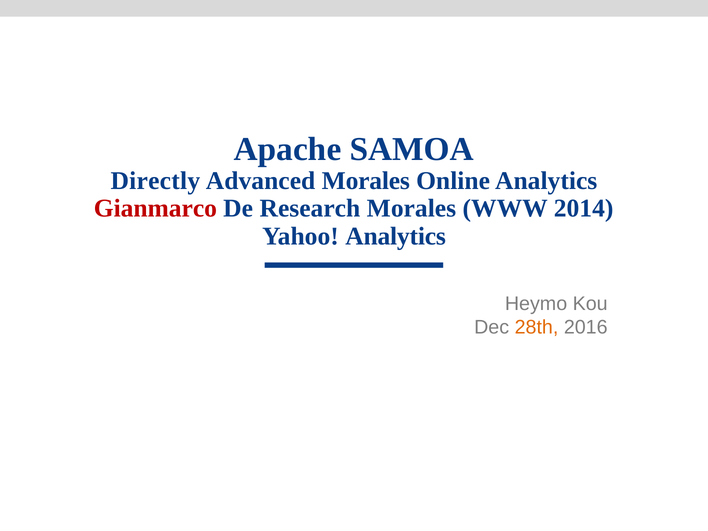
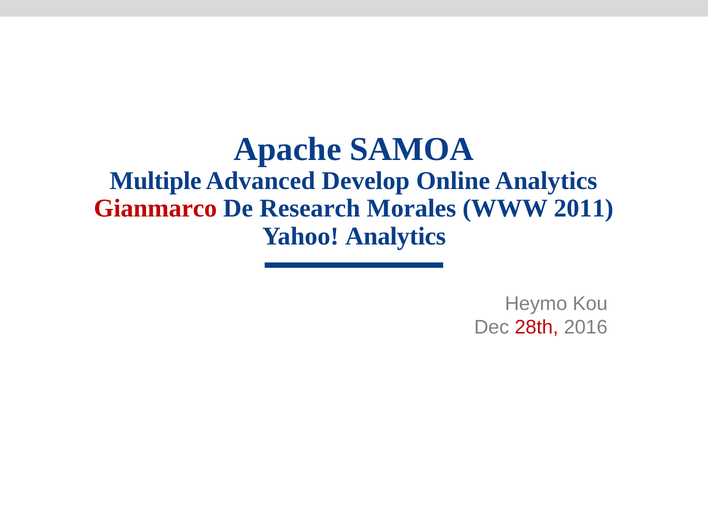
Directly: Directly -> Multiple (156, 181)
Advanced Morales: Morales -> Develop (366, 181)
2014: 2014 -> 2011 (584, 209)
28th colour: orange -> red (537, 327)
